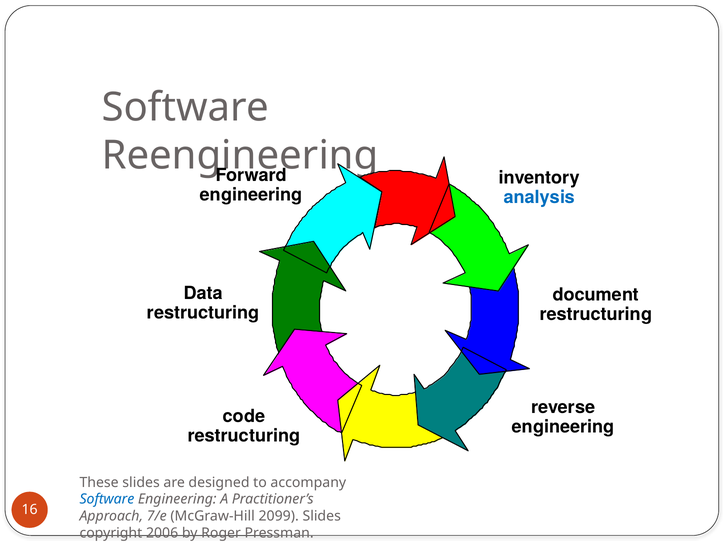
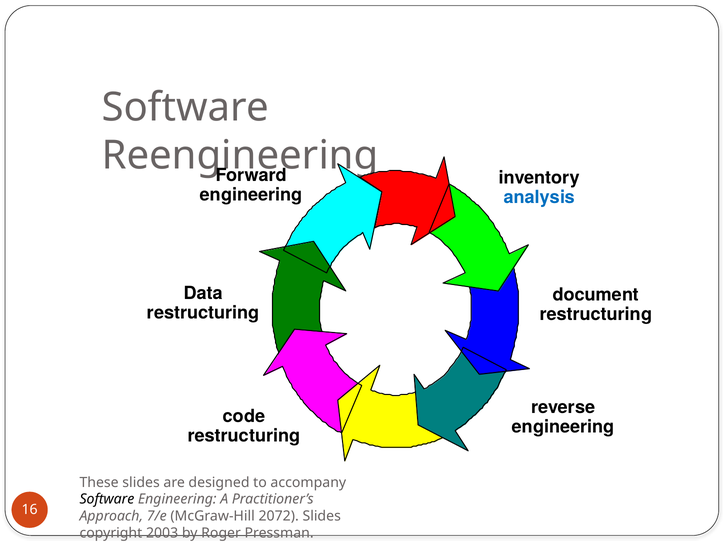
Software colour: blue -> black (107, 499)
2099: 2099 -> 2072 (279, 516)
2006: 2006 -> 2003 (162, 533)
